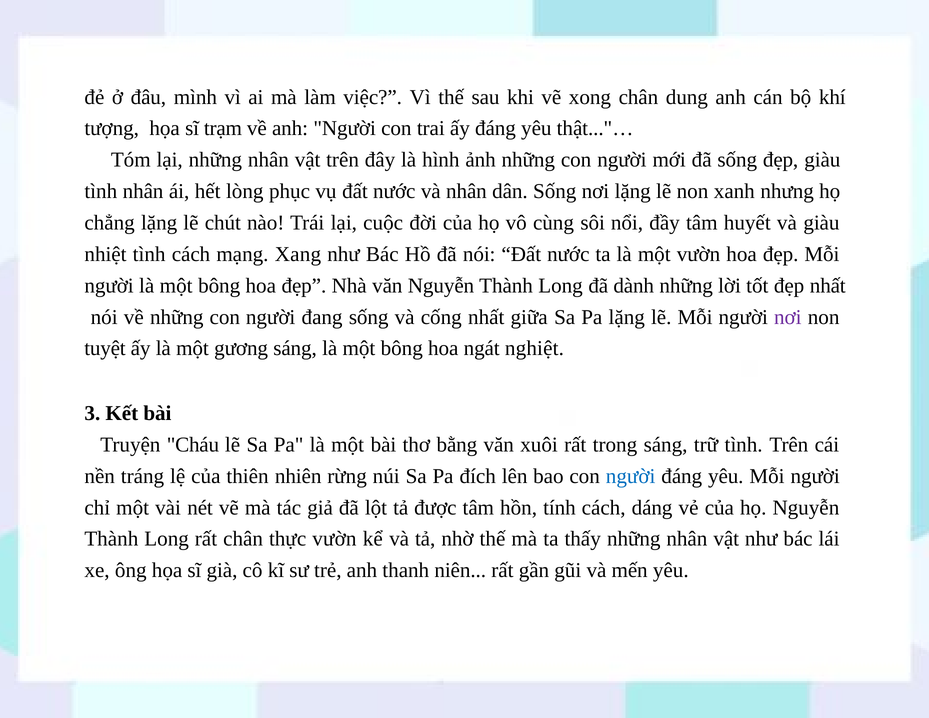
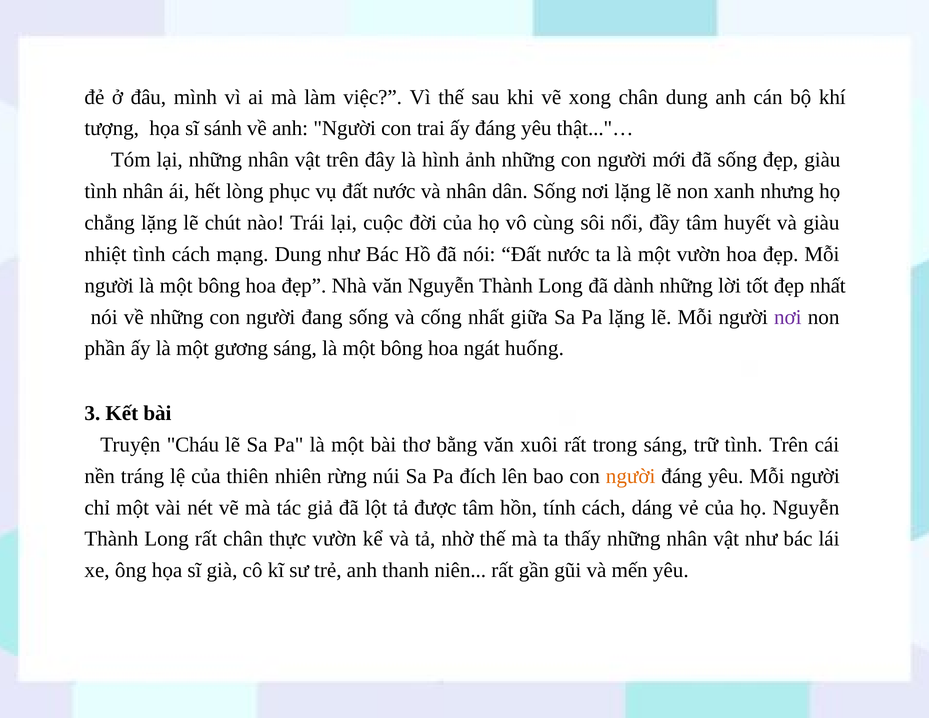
trạm: trạm -> sánh (223, 128)
mạng Xang: Xang -> Dung (298, 254)
tuyệt: tuyệt -> phần (105, 348)
nghiệt: nghiệt -> huống (534, 348)
người colour: blue -> orange (631, 476)
